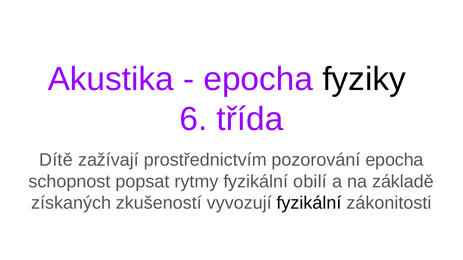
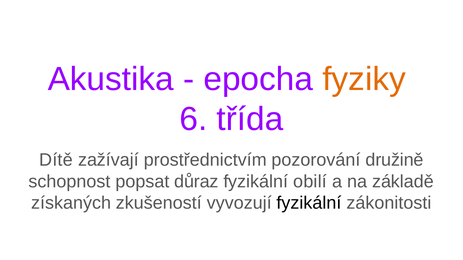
fyziky colour: black -> orange (364, 79)
pozorování epocha: epocha -> družině (395, 160)
rytmy: rytmy -> důraz (196, 182)
